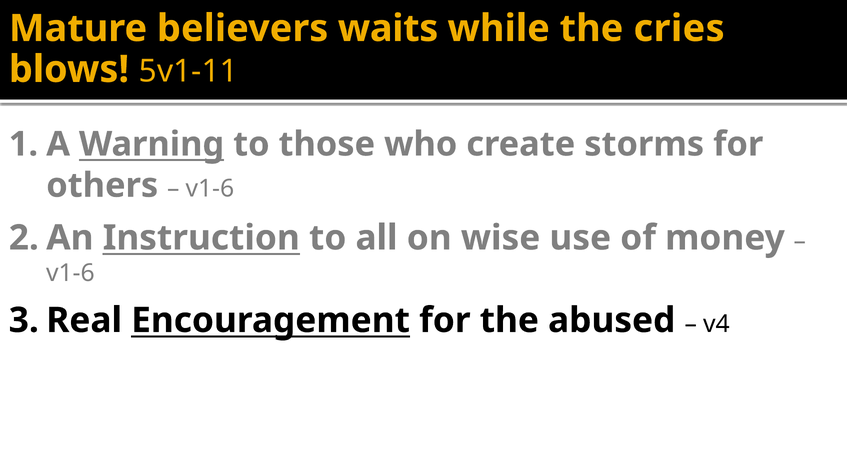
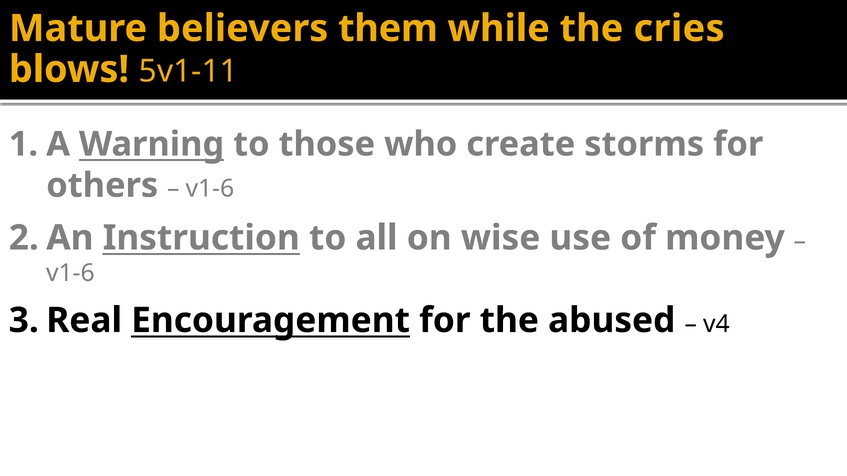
waits: waits -> them (388, 29)
